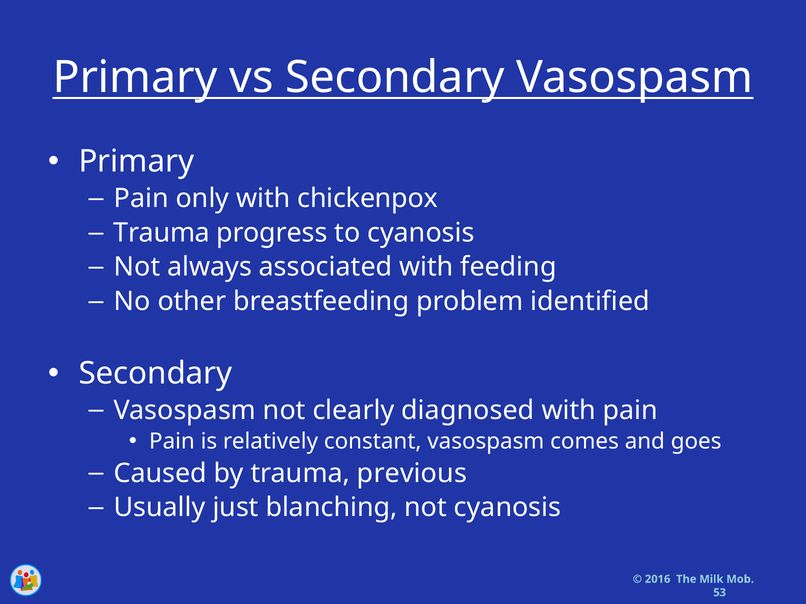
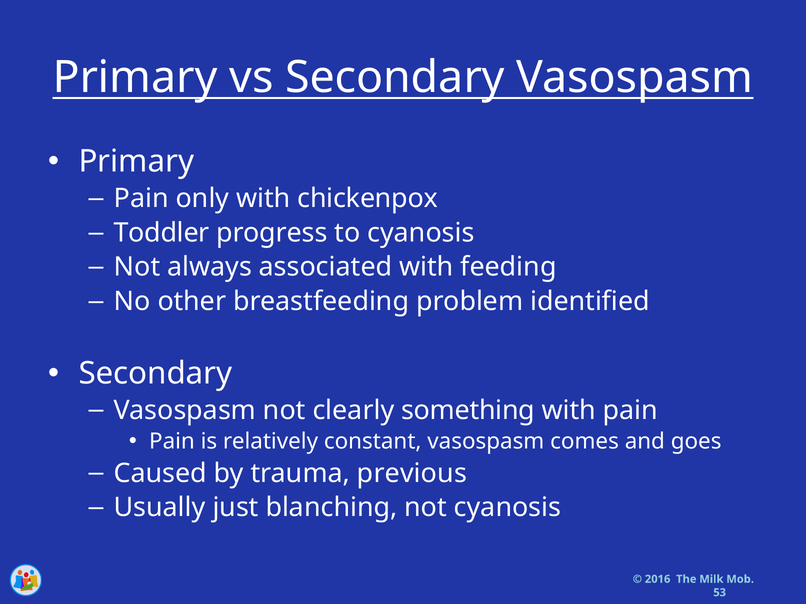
Trauma: Trauma -> Toddler (162, 233)
diagnosed: diagnosed -> something (468, 411)
